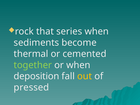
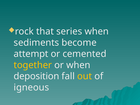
thermal: thermal -> attempt (31, 54)
together colour: light green -> yellow (33, 65)
pressed: pressed -> igneous (31, 87)
